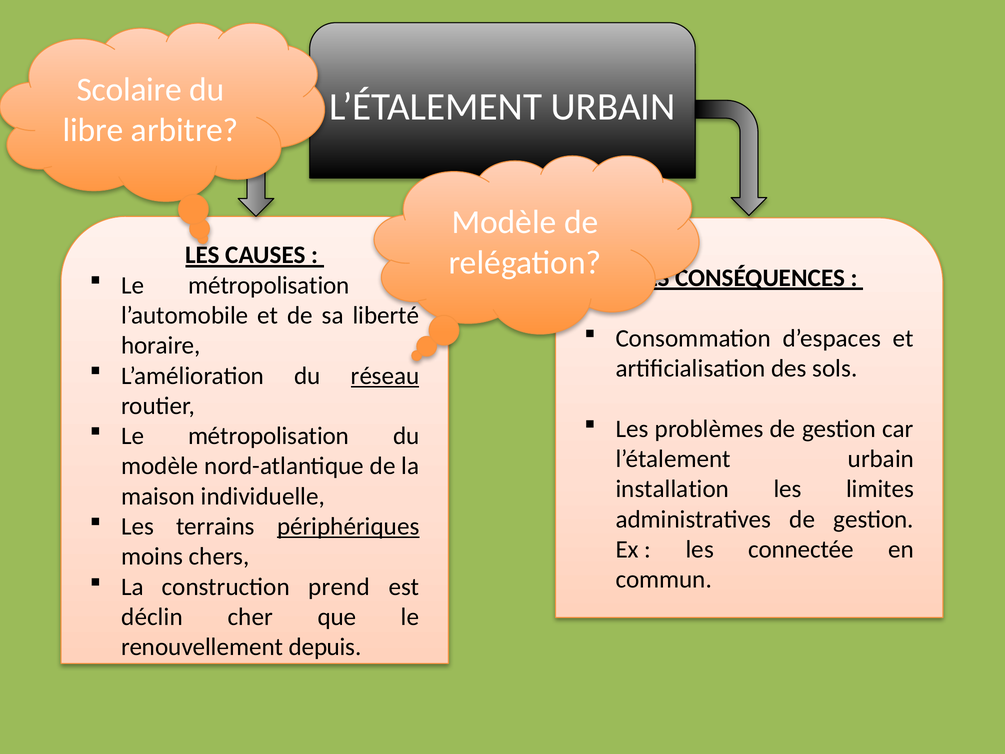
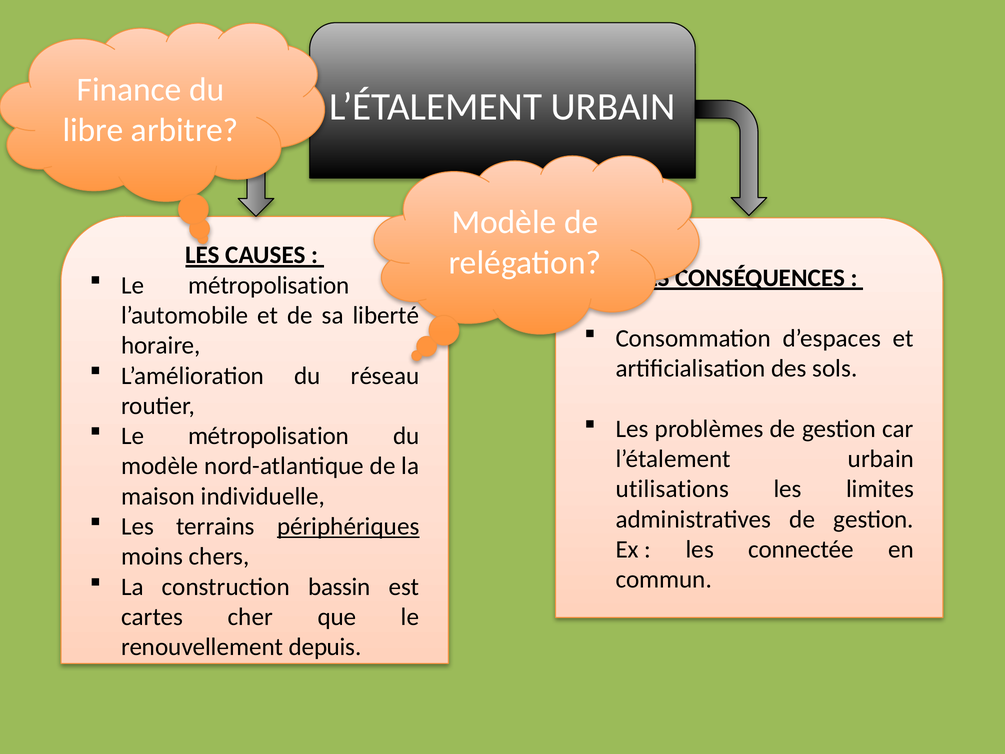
Scolaire: Scolaire -> Finance (129, 90)
réseau underline: present -> none (385, 376)
installation: installation -> utilisations (672, 489)
prend: prend -> bassin (339, 587)
déclin: déclin -> cartes (152, 617)
